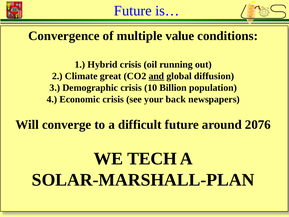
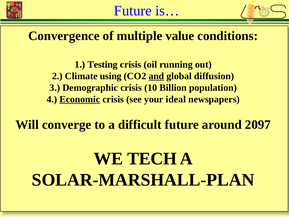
Hybrid: Hybrid -> Testing (103, 64)
great: great -> using (111, 76)
Economic underline: none -> present (80, 99)
back: back -> ideal (176, 99)
2076: 2076 -> 2097 (258, 124)
